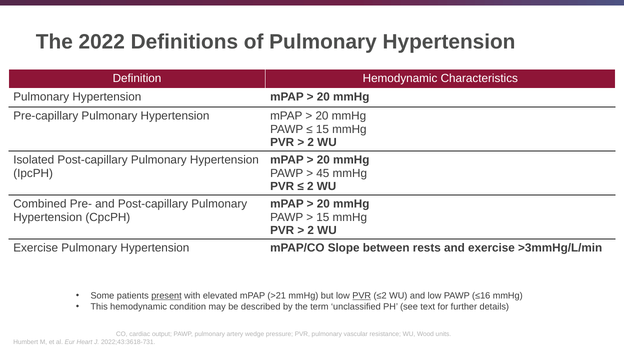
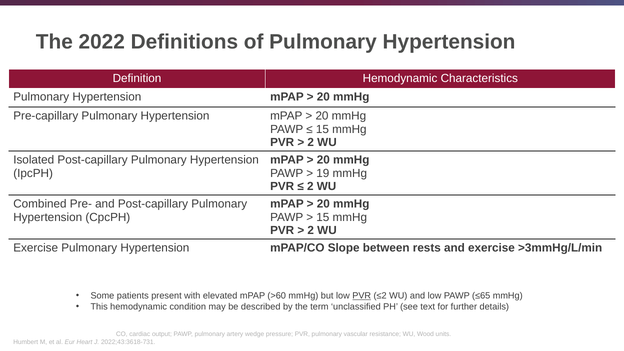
45: 45 -> 19 (323, 173)
present underline: present -> none (166, 296)
>21: >21 -> >60 (277, 296)
≤16: ≤16 -> ≤65 (481, 296)
